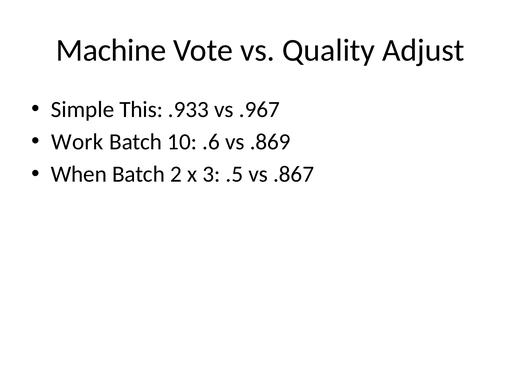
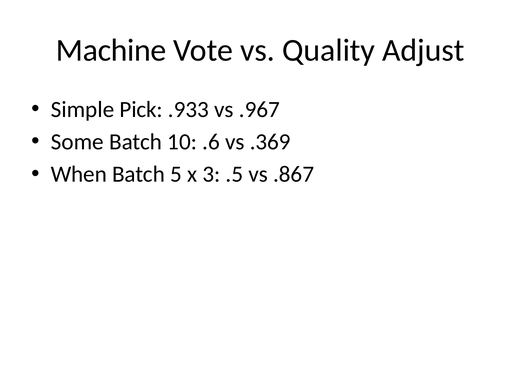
This: This -> Pick (141, 109)
Work: Work -> Some (77, 142)
.869: .869 -> .369 (270, 142)
2: 2 -> 5 (176, 174)
